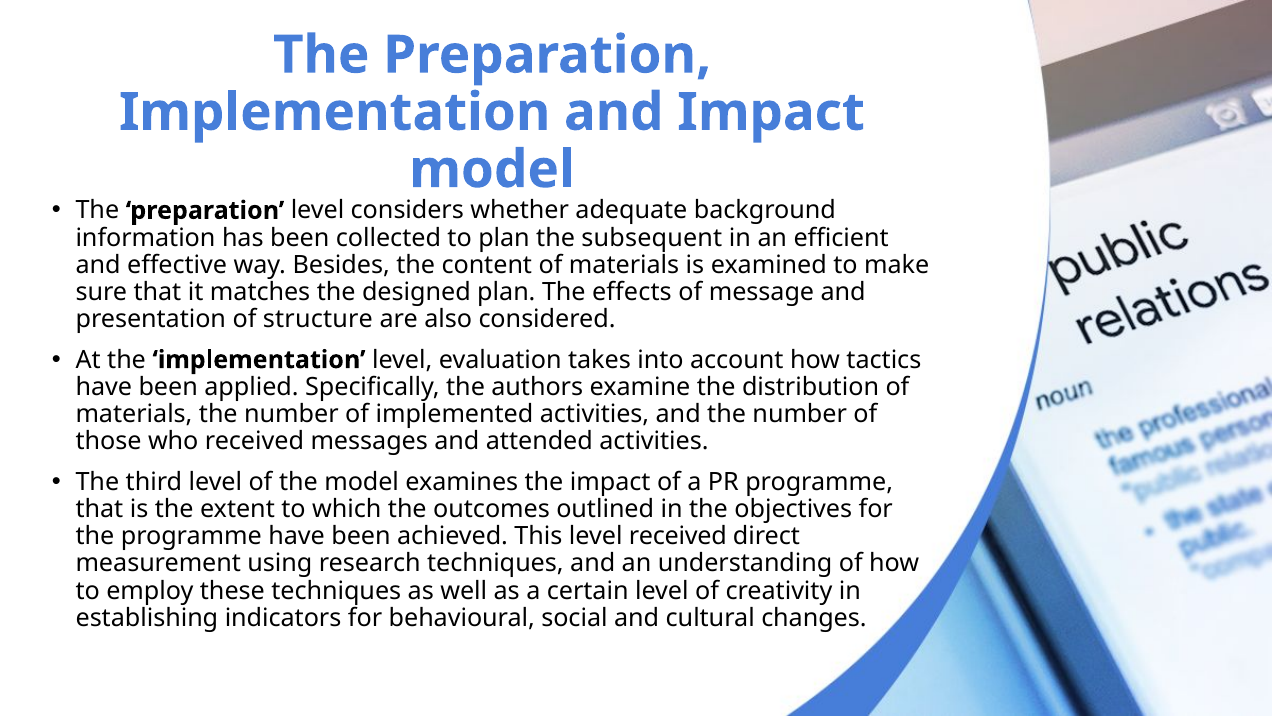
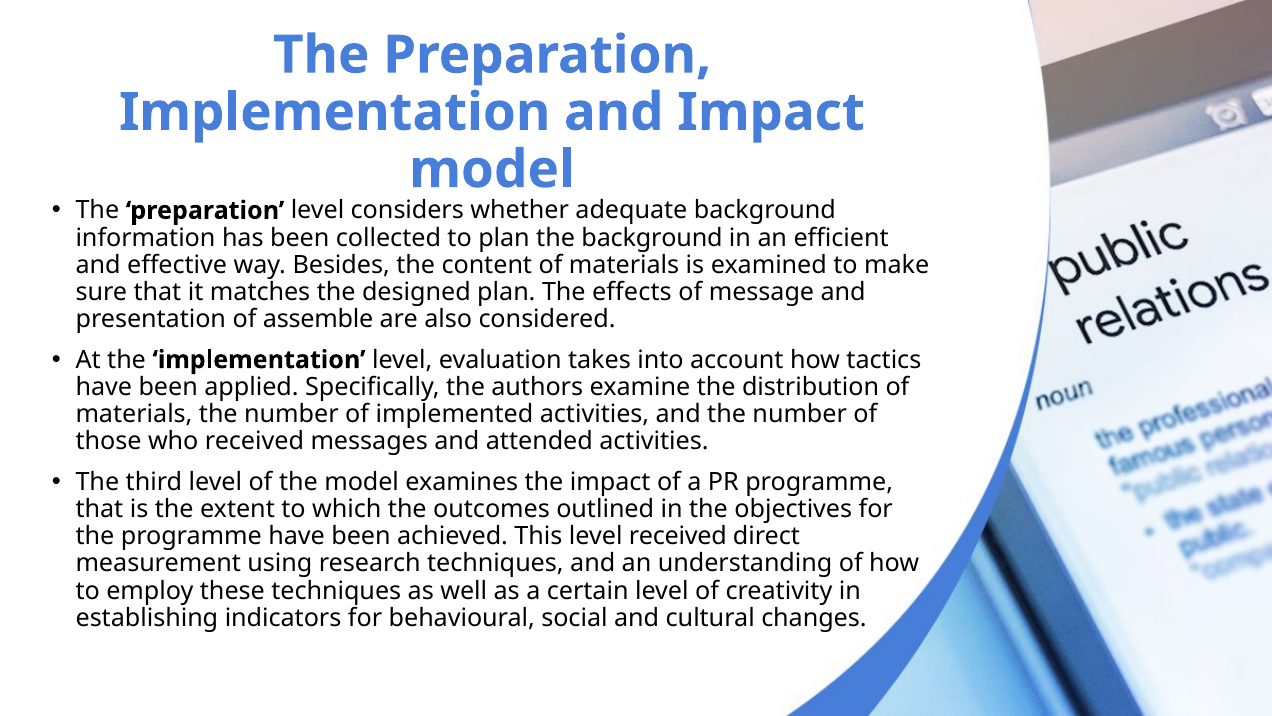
the subsequent: subsequent -> background (652, 238)
structure: structure -> assemble (318, 319)
